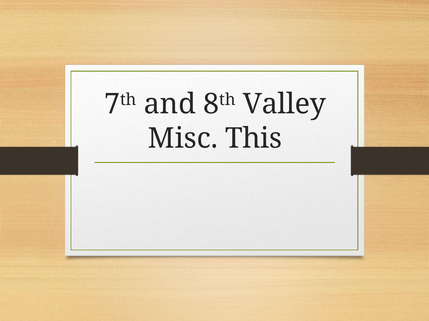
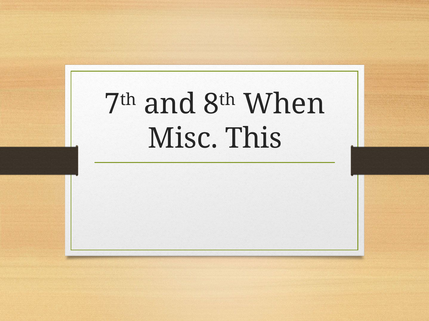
Valley: Valley -> When (284, 104)
